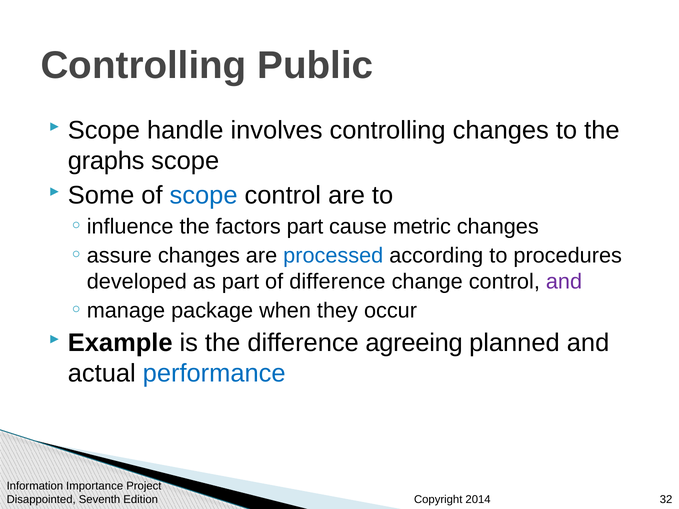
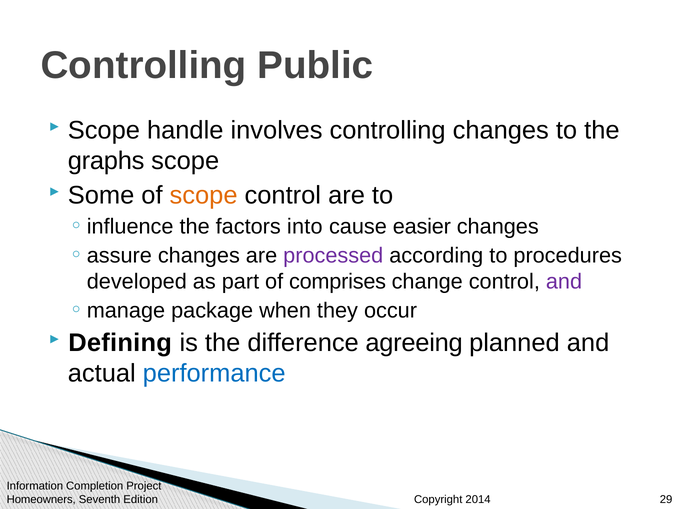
scope colour: blue -> orange (204, 195)
factors part: part -> into (305, 226)
metric: metric -> easier (422, 226)
processed colour: blue -> purple (333, 256)
of difference: difference -> comprises (338, 282)
Example: Example -> Defining (120, 343)
Importance: Importance -> Completion (95, 486)
Disappointed: Disappointed -> Homeowners (41, 500)
32: 32 -> 29 (666, 500)
